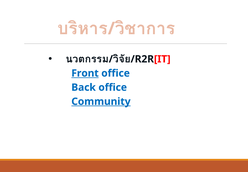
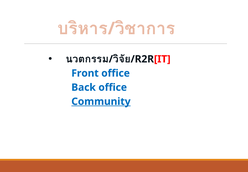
Front underline: present -> none (85, 73)
